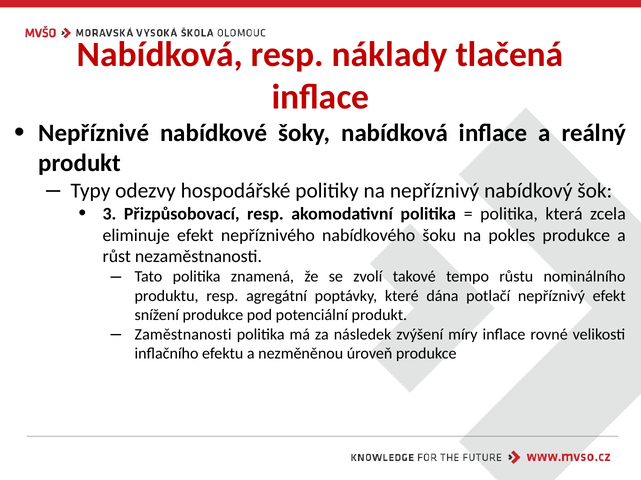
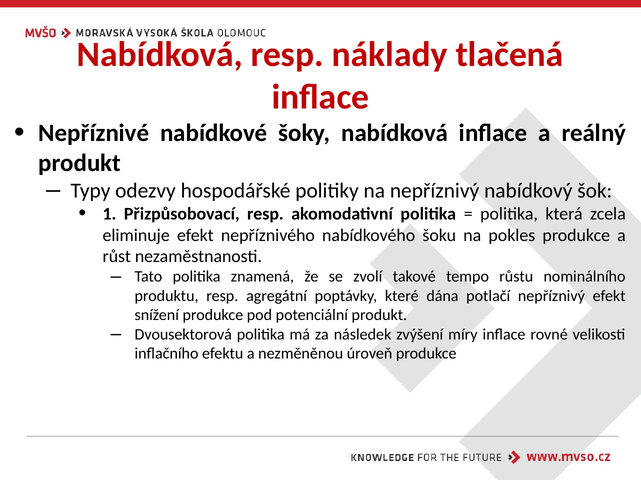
3: 3 -> 1 (109, 214)
Zaměstnanosti: Zaměstnanosti -> Dvousektorová (183, 335)
